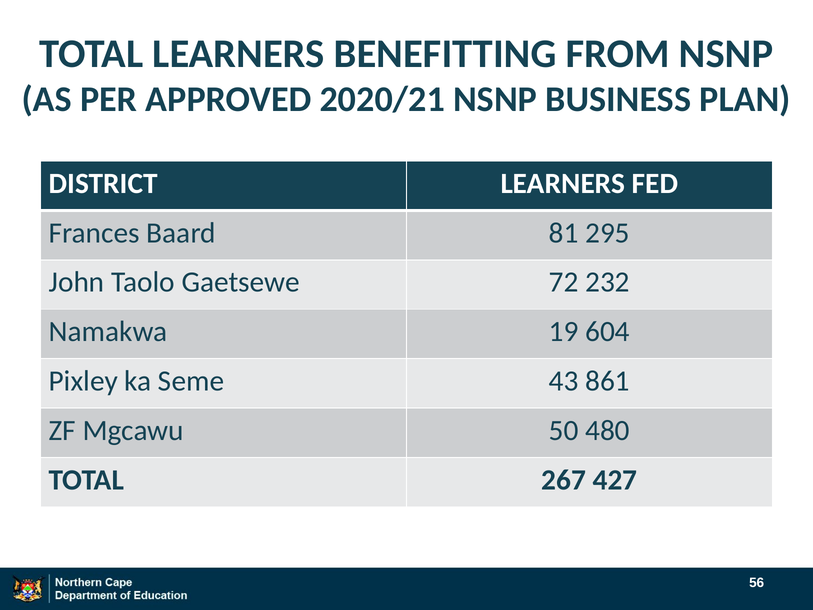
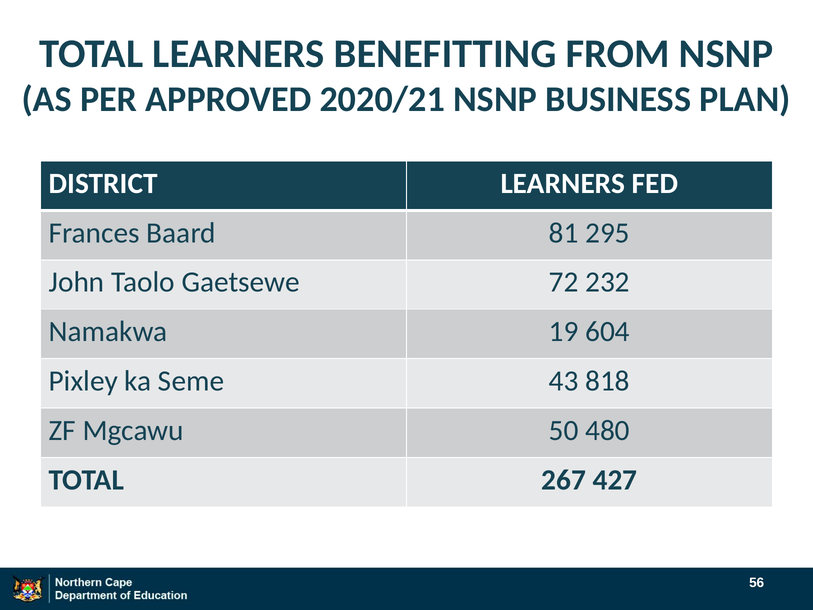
861: 861 -> 818 (608, 381)
